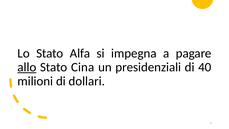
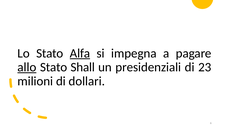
Alfa underline: none -> present (80, 53)
Cina: Cina -> Shall (83, 67)
40: 40 -> 23 (205, 67)
